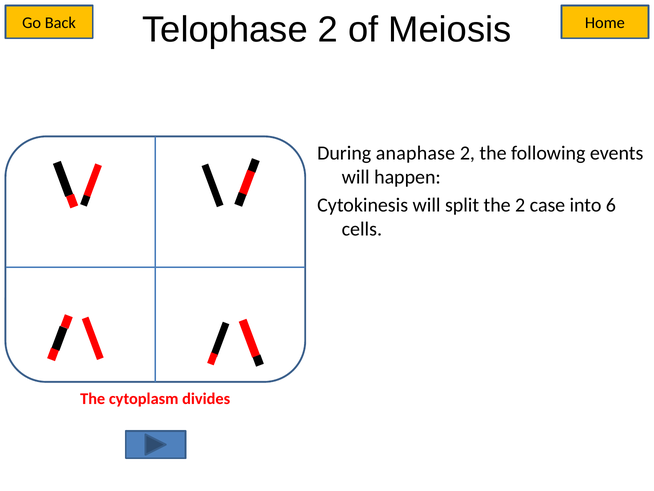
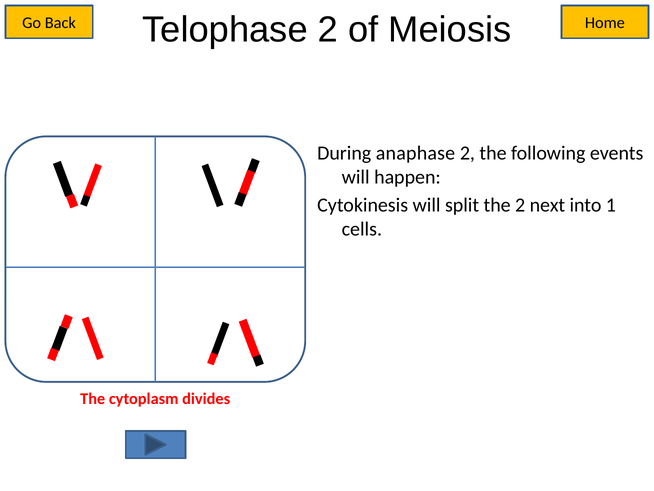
case: case -> next (547, 205)
6: 6 -> 1 (611, 205)
